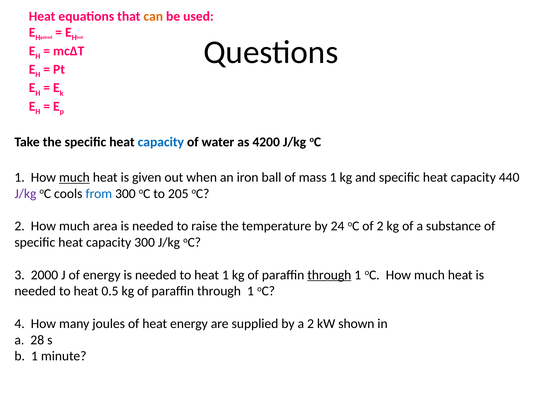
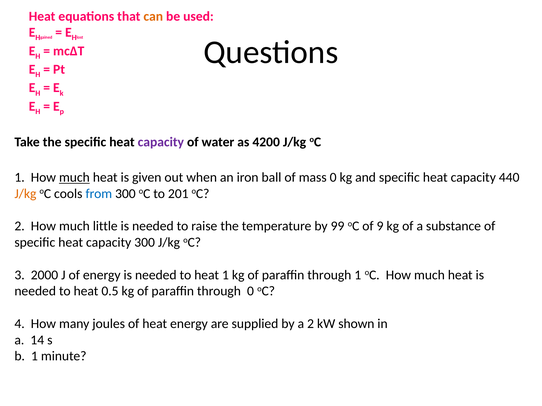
capacity colour: blue -> purple (161, 142)
mass 1: 1 -> 0 (333, 178)
J/kg colour: purple -> orange (25, 194)
205: 205 -> 201 (178, 194)
area: area -> little (105, 226)
24: 24 -> 99 (338, 226)
of 2: 2 -> 9 (380, 226)
through underline: present -> none (329, 275)
1: 1 -> 0 (250, 292)
28: 28 -> 14 (37, 340)
